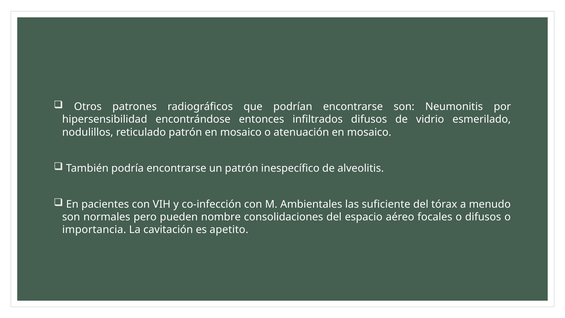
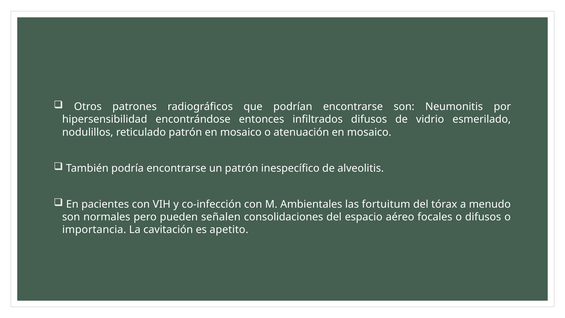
suficiente: suficiente -> fortuitum (386, 204)
nombre: nombre -> señalen (221, 217)
